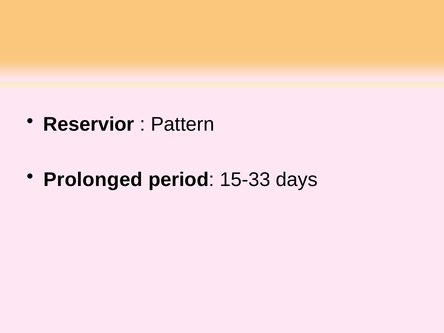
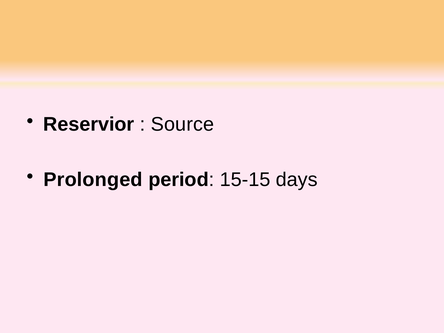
Pattern: Pattern -> Source (183, 124)
15-33: 15-33 -> 15-15 (245, 180)
